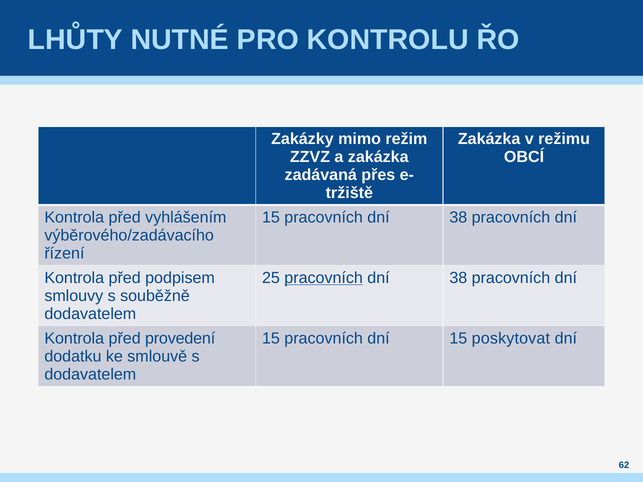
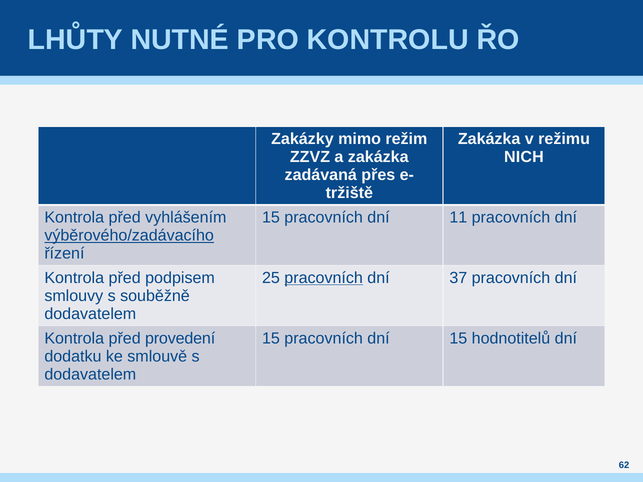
OBCÍ: OBCÍ -> NICH (524, 157)
15 pracovních dní 38: 38 -> 11 (458, 218)
výběrového/zadávacího underline: none -> present (129, 236)
38: 38 -> 37 (458, 278)
poskytovat: poskytovat -> hodnotitelů (511, 338)
